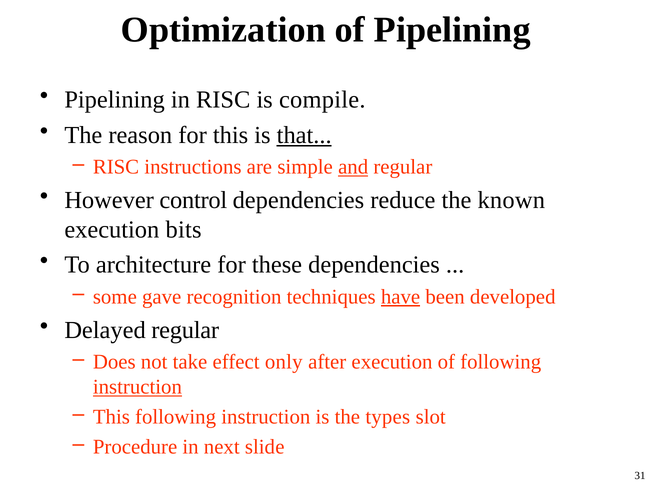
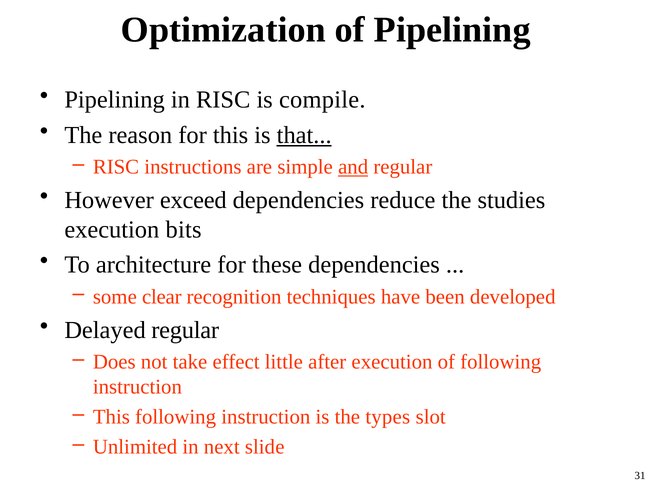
control: control -> exceed (193, 200)
known: known -> studies (511, 200)
gave: gave -> clear (162, 297)
have underline: present -> none (401, 297)
only: only -> little (284, 362)
instruction underline: present -> none (137, 387)
Procedure: Procedure -> Unlimited (135, 447)
